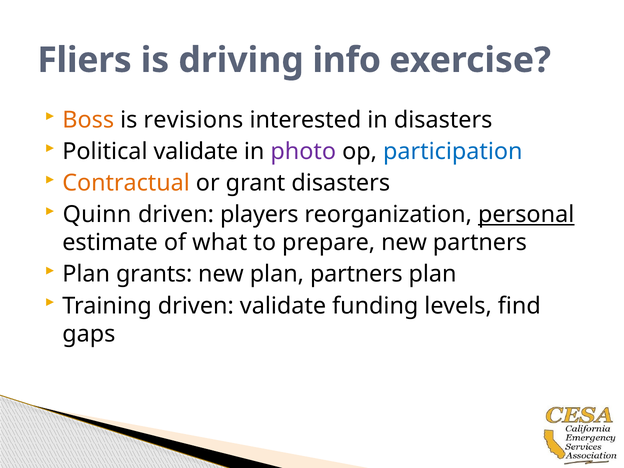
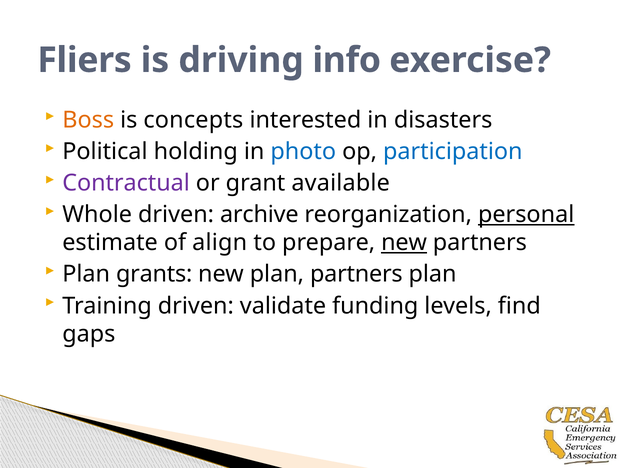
revisions: revisions -> concepts (193, 120)
Political validate: validate -> holding (196, 151)
photo colour: purple -> blue (303, 151)
Contractual colour: orange -> purple (126, 183)
grant disasters: disasters -> available (341, 183)
Quinn: Quinn -> Whole (97, 215)
players: players -> archive (259, 215)
what: what -> align (220, 243)
new underline: none -> present (404, 243)
